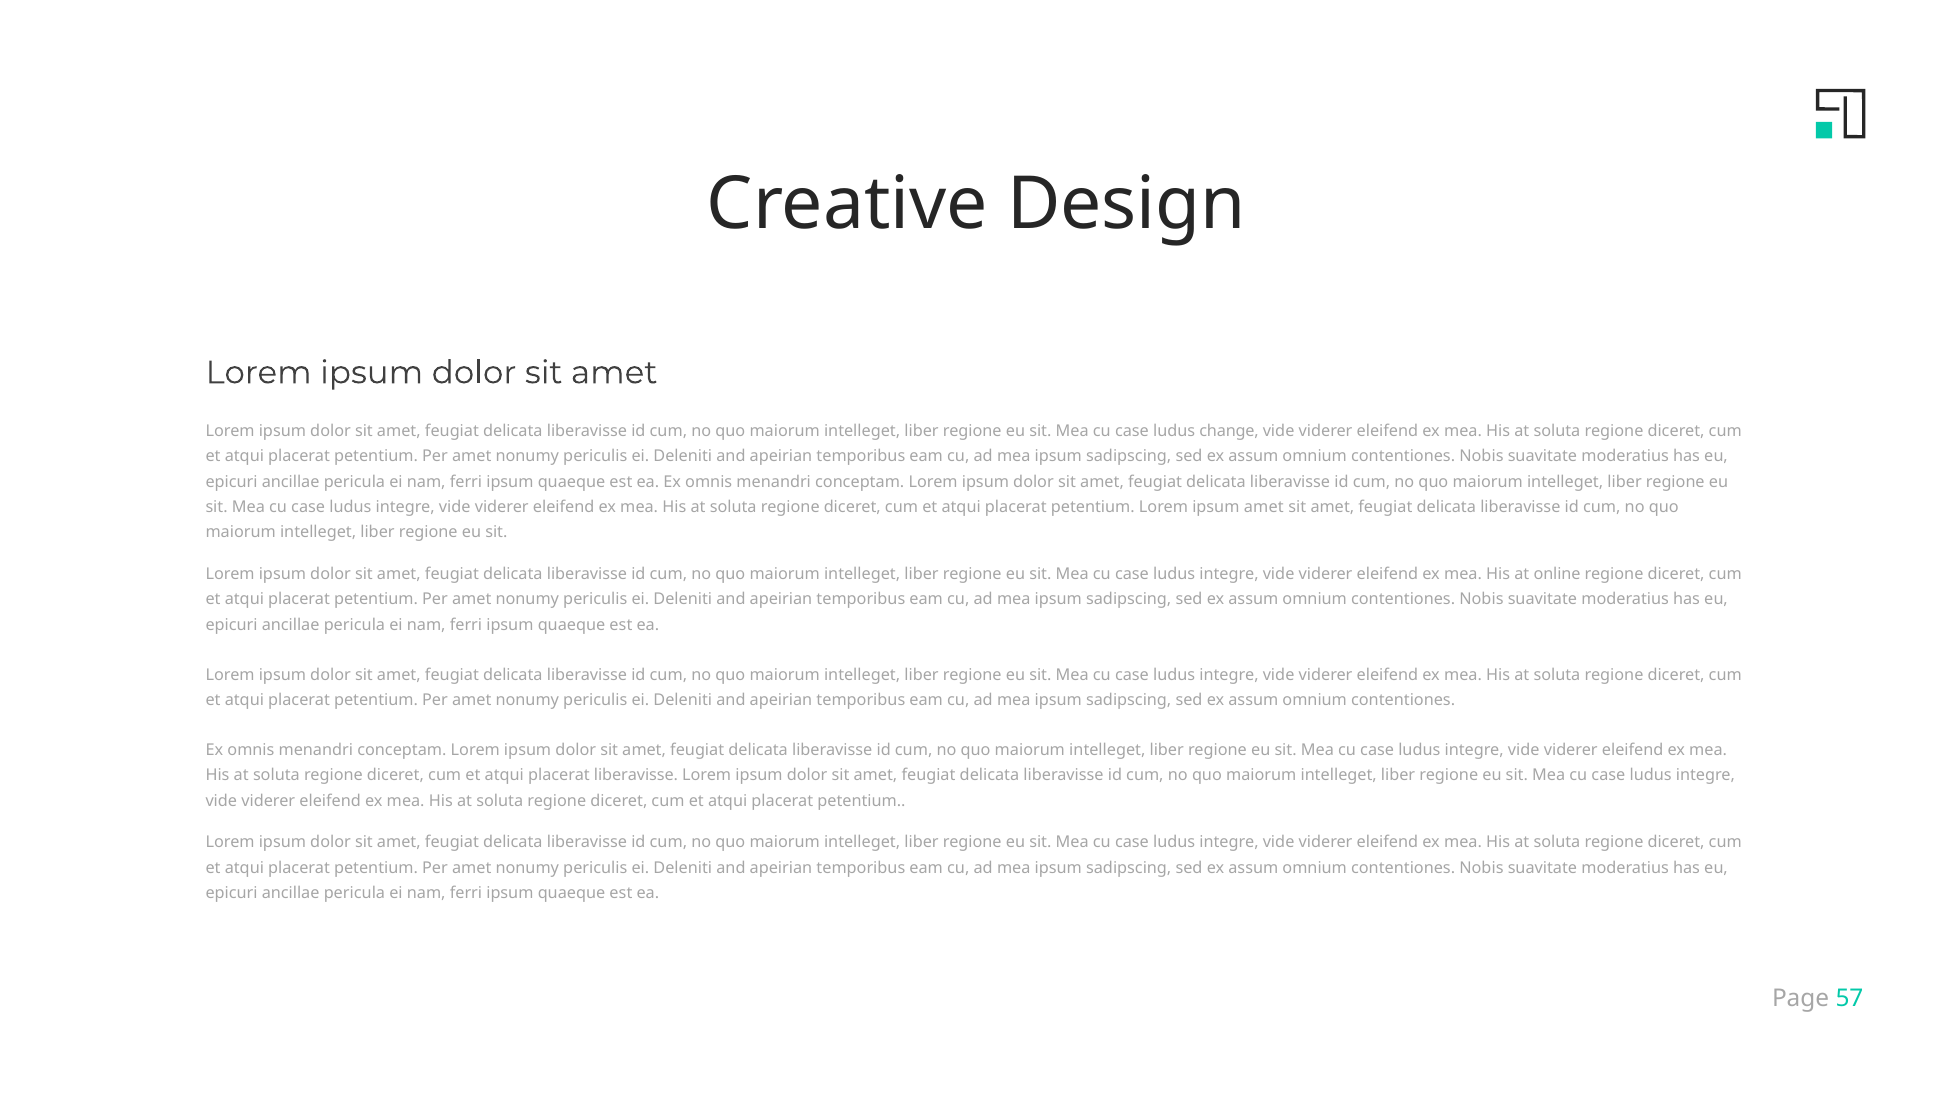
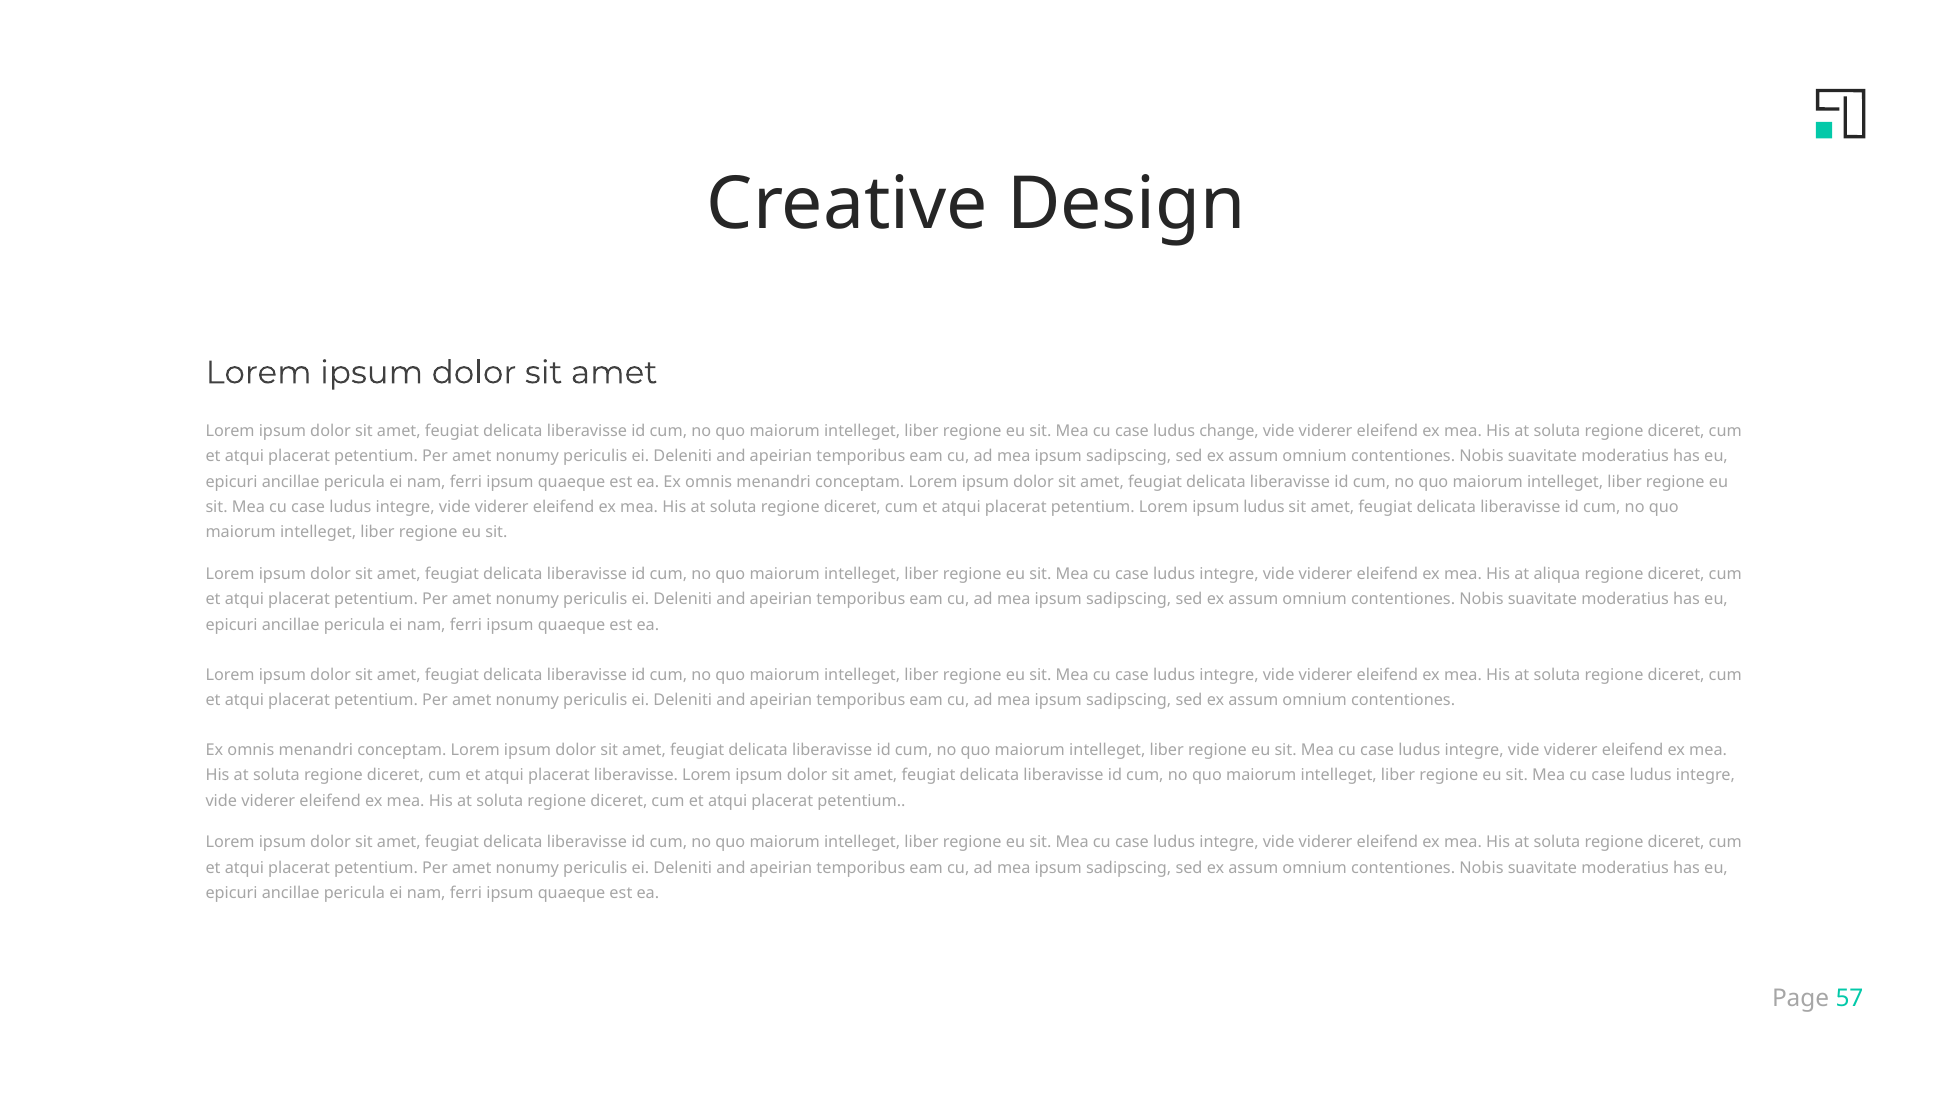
ipsum amet: amet -> ludus (1264, 507)
online: online -> aliqua (1557, 574)
